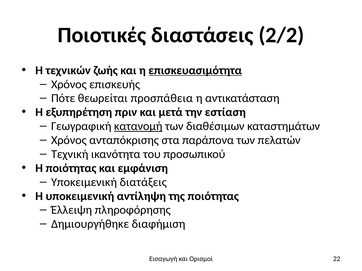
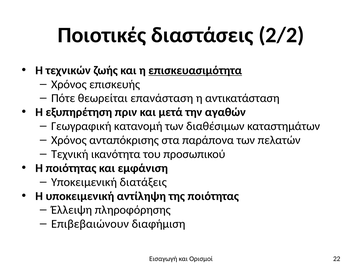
προσπάθεια: προσπάθεια -> επανάσταση (162, 98)
εστίαση: εστίαση -> αγαθών (225, 112)
κατανομή underline: present -> none (138, 126)
Δημιουργήθηκε: Δημιουργήθηκε -> Επιβεβαιώνουν (90, 224)
